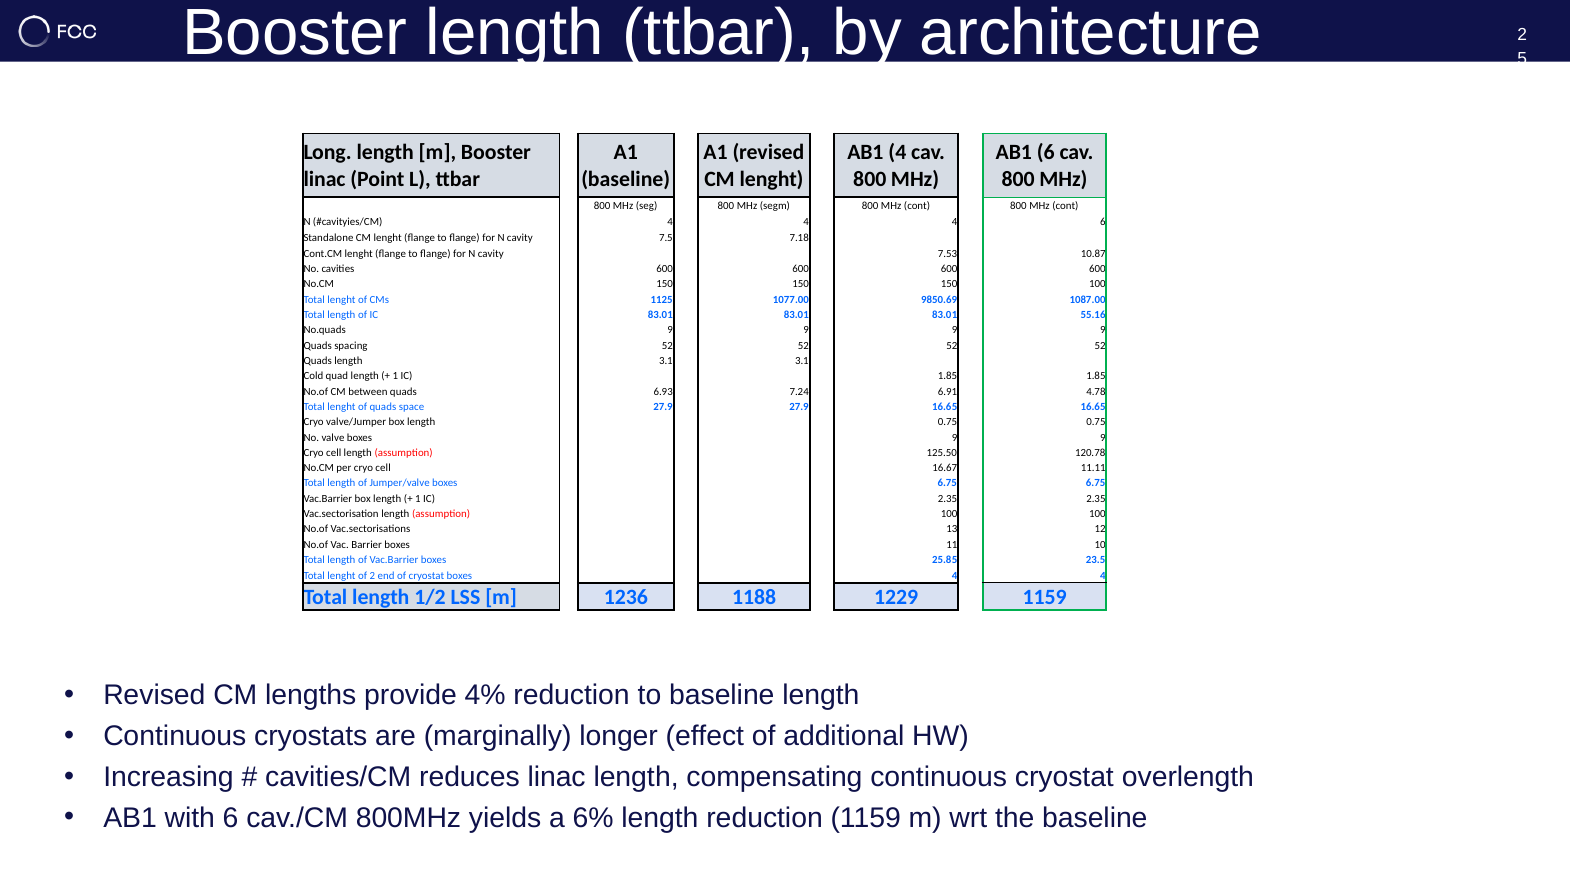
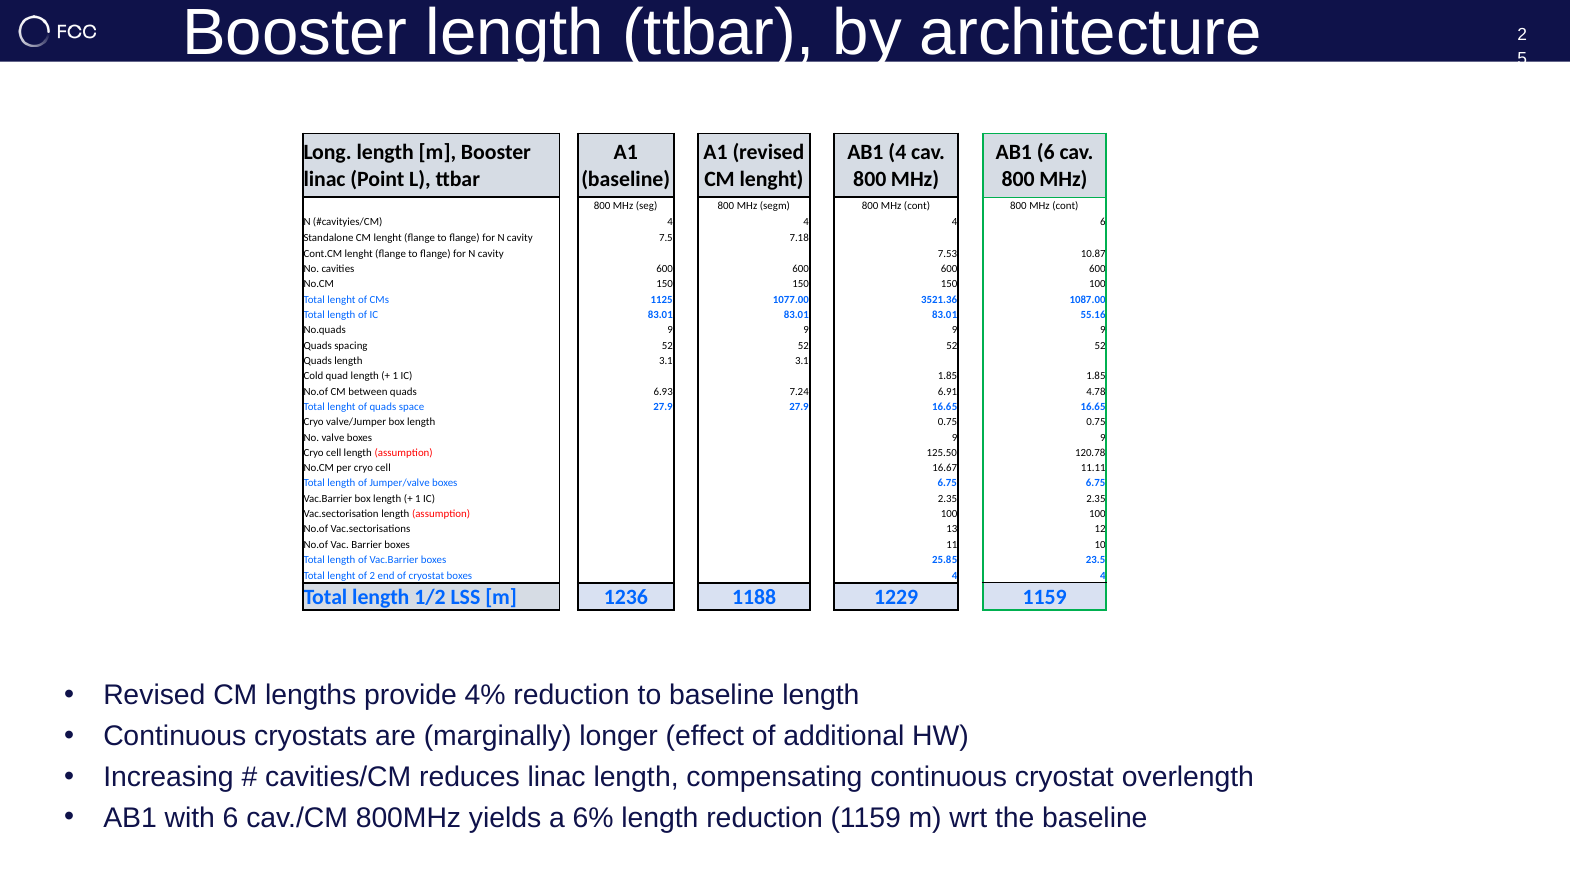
9850.69: 9850.69 -> 3521.36 (939, 300)
